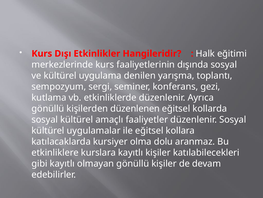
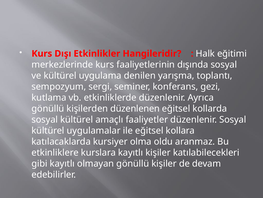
dolu: dolu -> oldu (163, 141)
